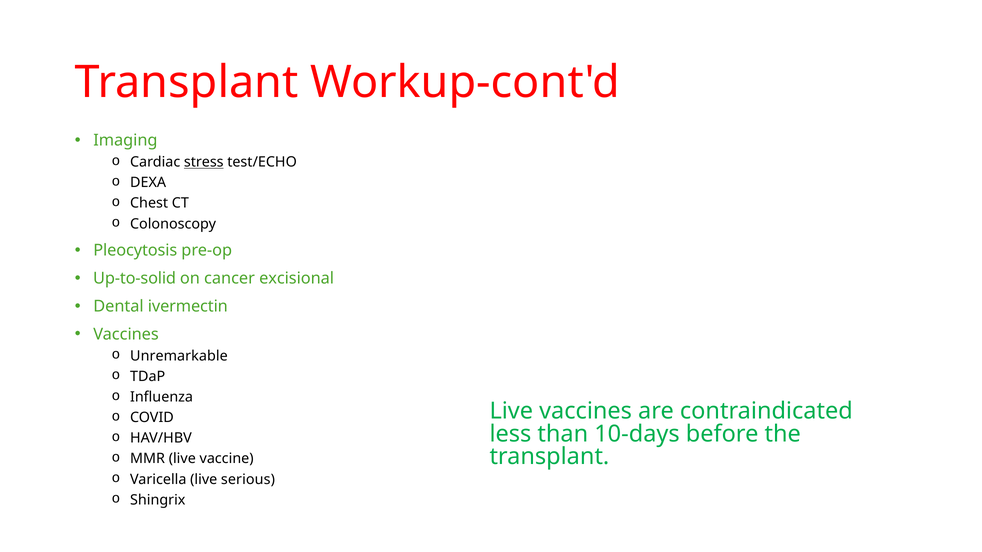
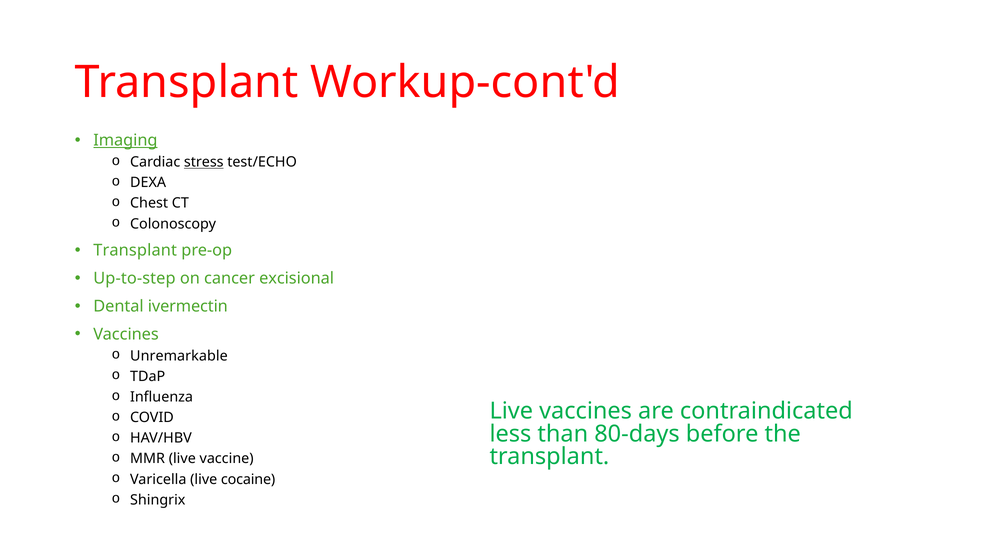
Imaging underline: none -> present (125, 140)
Pleocytosis: Pleocytosis -> Transplant (135, 251)
Up-to-solid: Up-to-solid -> Up-to-step (134, 279)
10-days: 10-days -> 80-days (637, 434)
serious: serious -> cocaine (248, 480)
